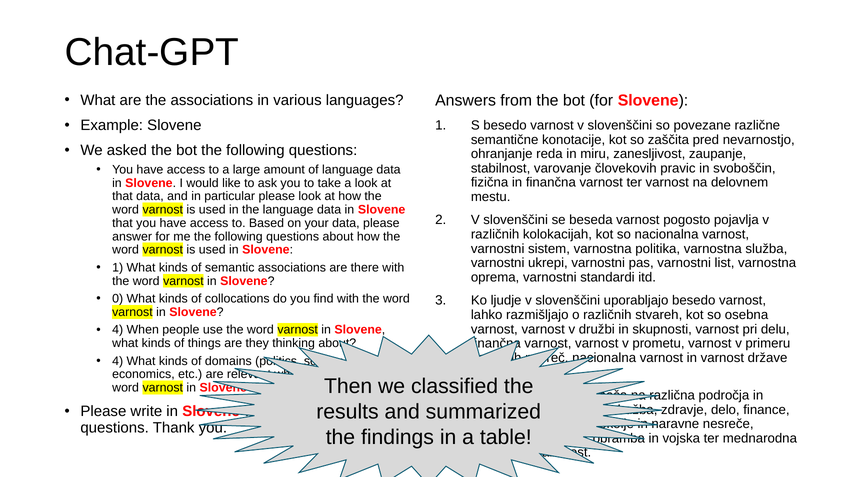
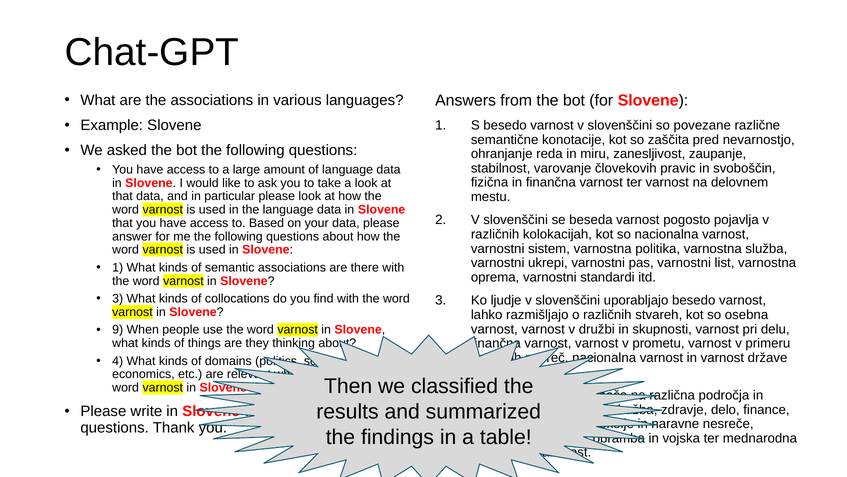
0: 0 -> 3 (118, 298)
4: 4 -> 9 (118, 330)
